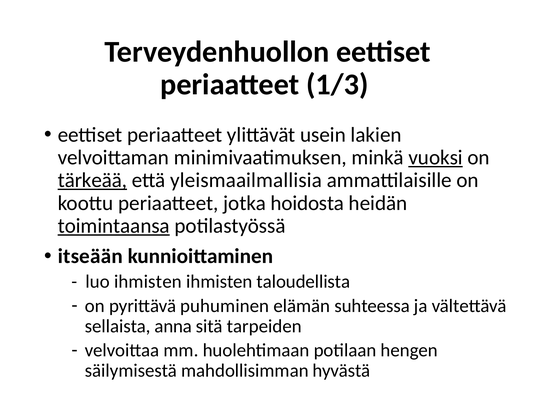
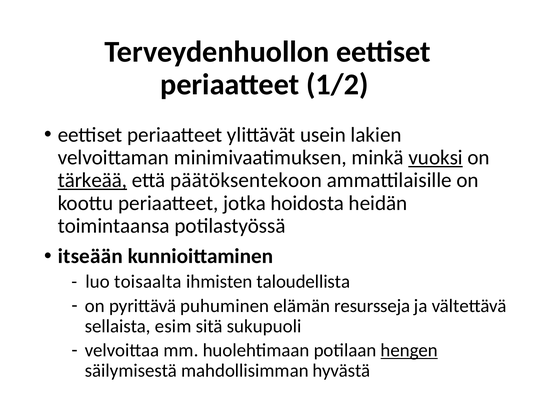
1/3: 1/3 -> 1/2 (337, 85)
yleismaailmallisia: yleismaailmallisia -> päätöksentekoon (246, 180)
toimintaansa underline: present -> none (114, 226)
luo ihmisten: ihmisten -> toisaalta (148, 282)
suhteessa: suhteessa -> resursseja (372, 306)
anna: anna -> esim (173, 326)
tarpeiden: tarpeiden -> sukupuoli (264, 326)
hengen underline: none -> present (409, 350)
